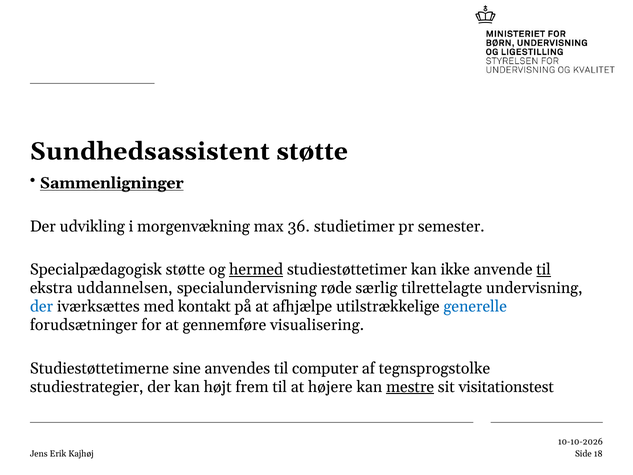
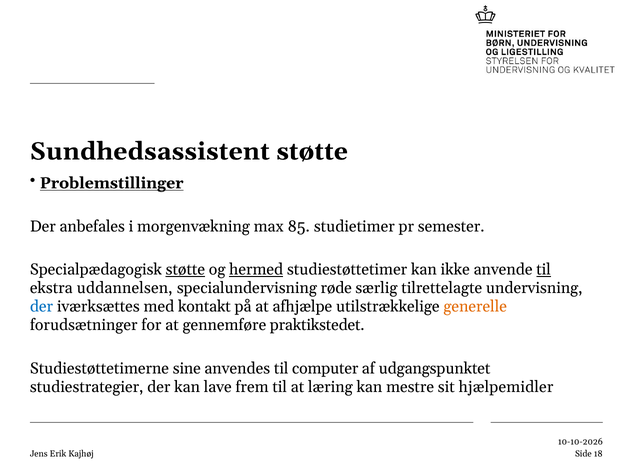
Sammenligninger: Sammenligninger -> Problemstillinger (112, 183)
udvikling: udvikling -> anbefales (92, 226)
36: 36 -> 85 (299, 226)
støtte underline: none -> present (185, 269)
generelle colour: blue -> orange (475, 306)
visualisering: visualisering -> praktikstedet (317, 325)
tegnsprogstolke: tegnsprogstolke -> udgangspunktet (435, 368)
højt: højt -> lave (218, 387)
højere: højere -> læring (330, 387)
mestre underline: present -> none (410, 387)
visitationstest: visitationstest -> hjælpemidler (506, 387)
